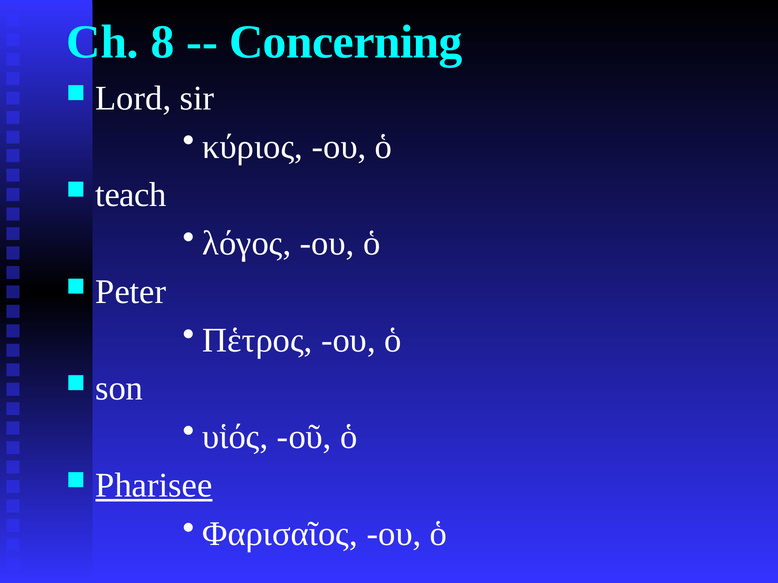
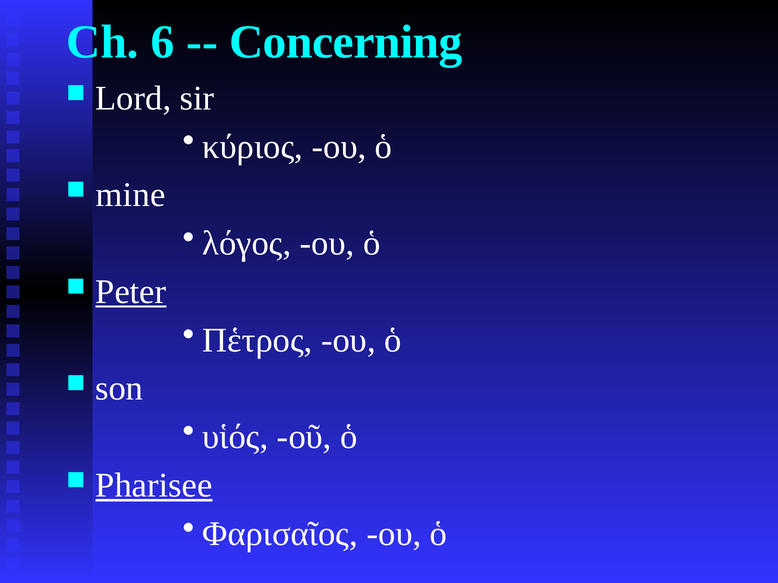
8: 8 -> 6 (163, 42)
teach: teach -> mine (131, 195)
Peter underline: none -> present (131, 292)
